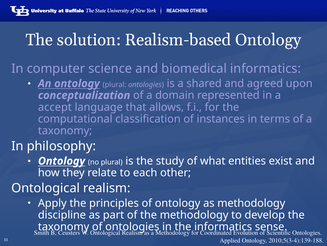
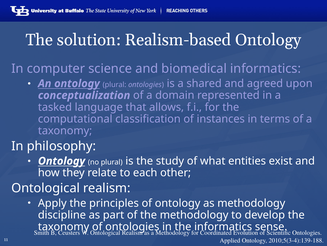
accept: accept -> tasked (55, 107)
